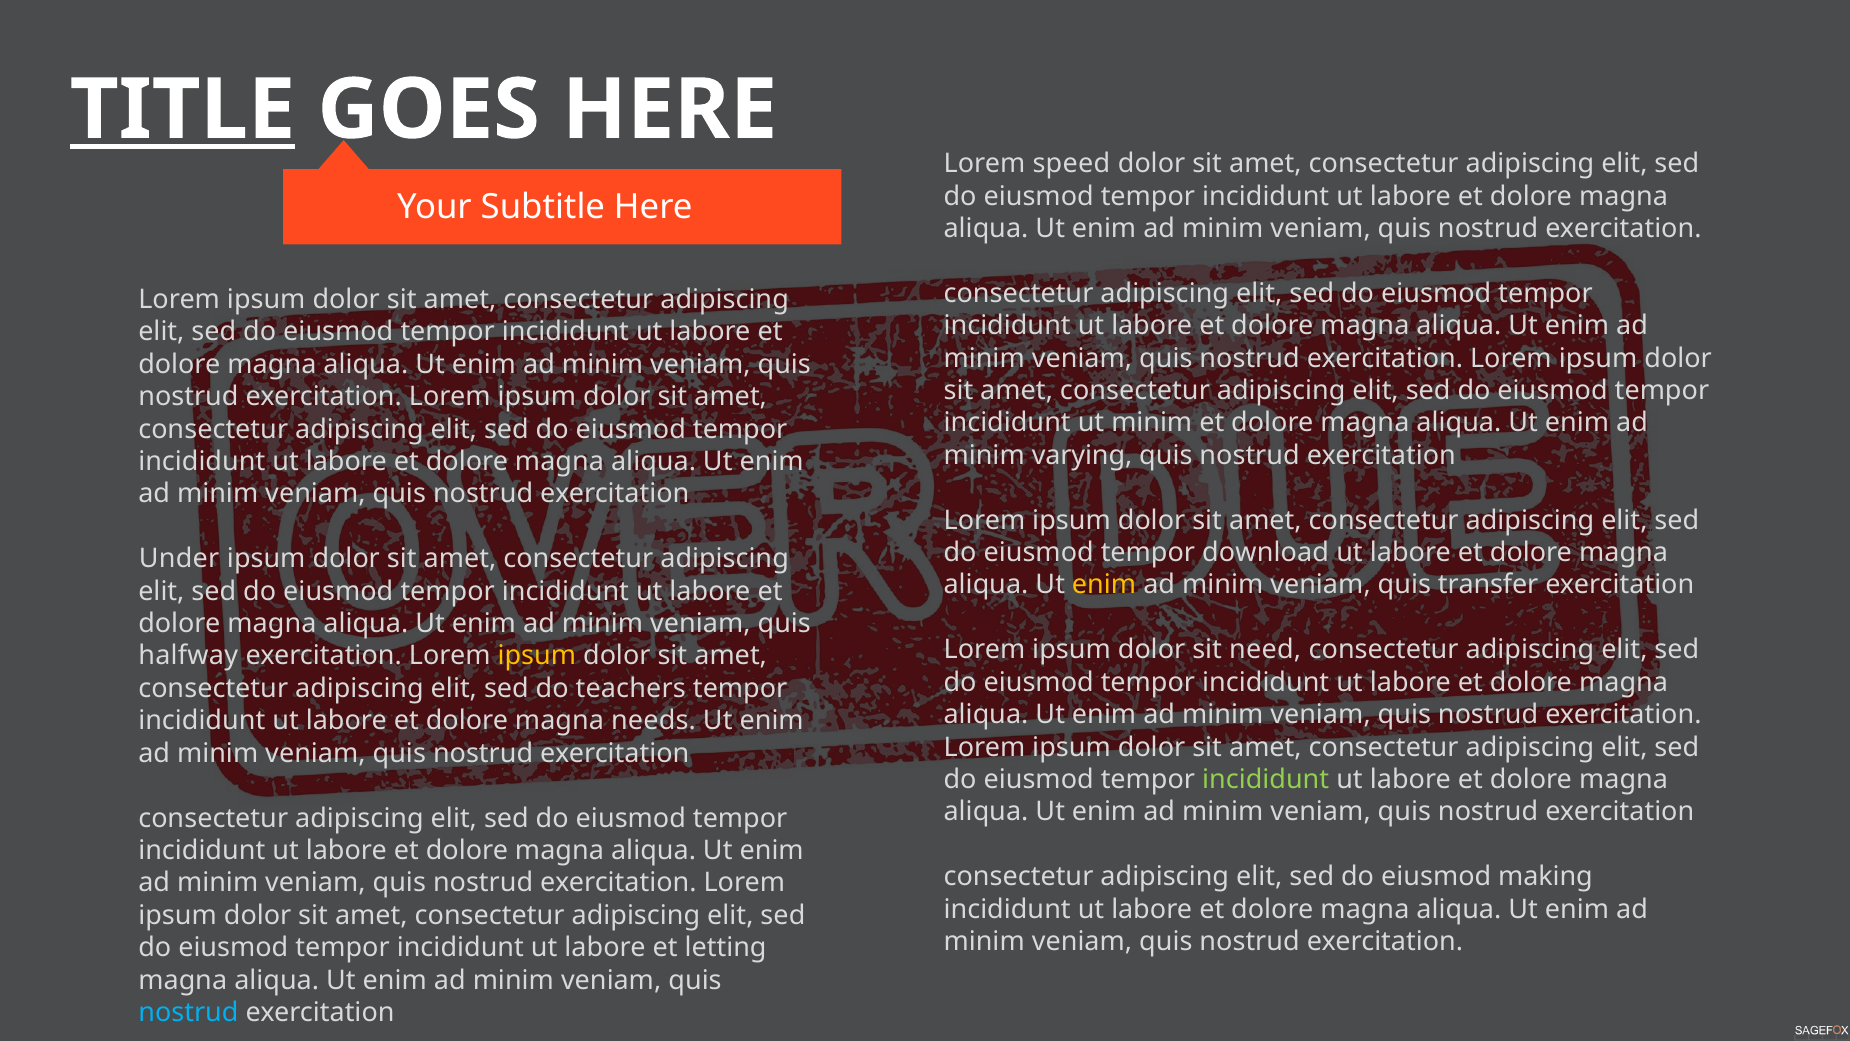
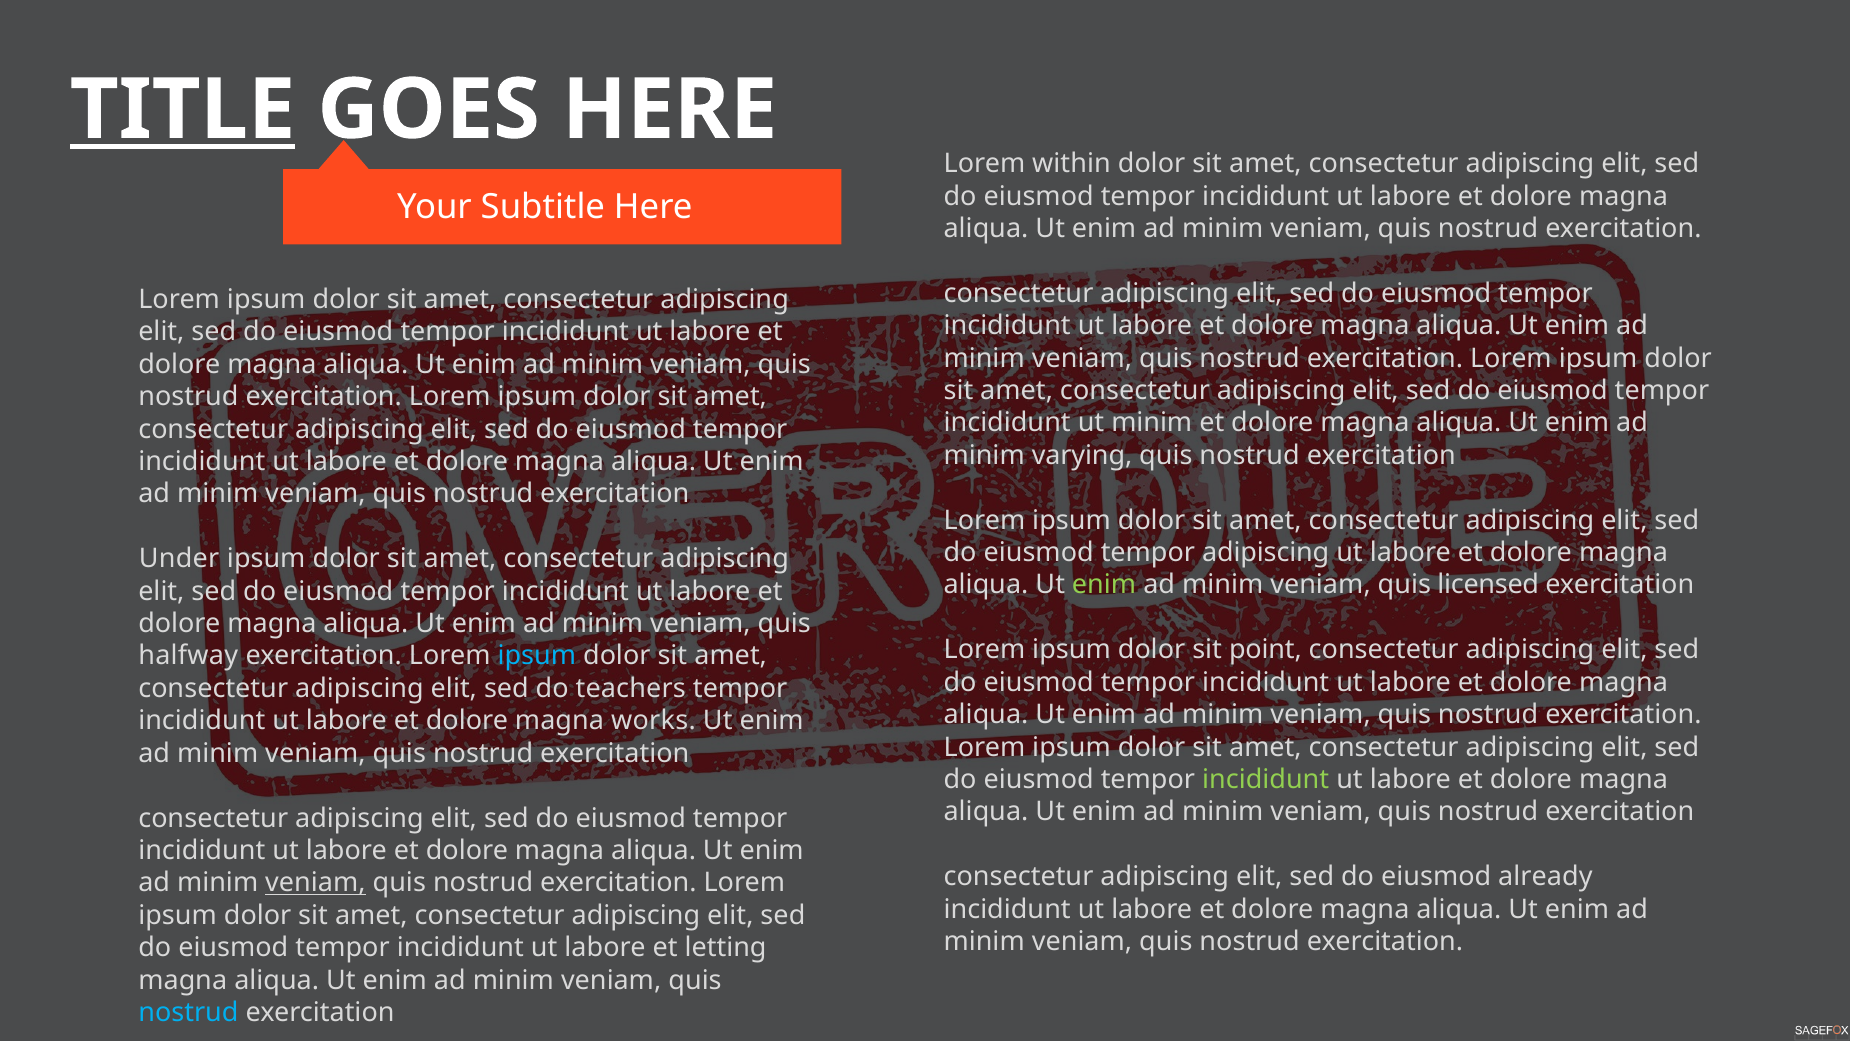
speed: speed -> within (1071, 164)
tempor download: download -> adipiscing (1266, 552)
enim colour: yellow -> light green (1104, 585)
transfer: transfer -> licensed (1488, 585)
need: need -> point (1265, 650)
ipsum colour: yellow -> light blue (537, 656)
needs: needs -> works (653, 721)
making: making -> already (1545, 876)
veniam underline: none -> present (315, 883)
